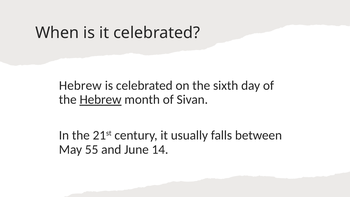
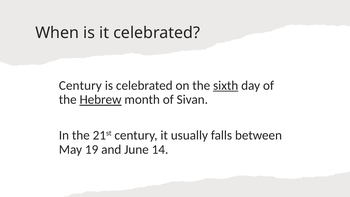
Hebrew: Hebrew -> Century (80, 85)
sixth underline: none -> present (226, 85)
55: 55 -> 19 (92, 149)
